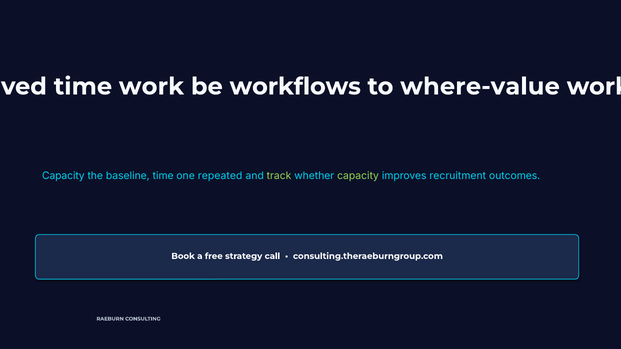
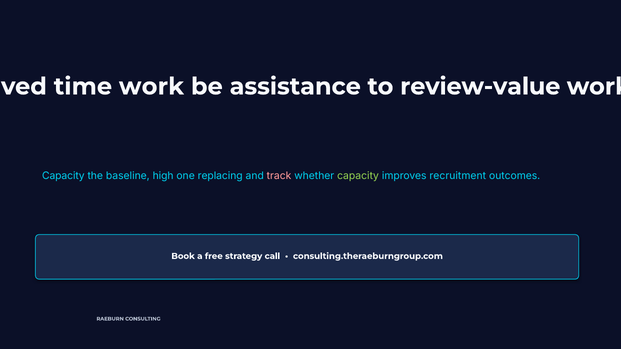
workflows: workflows -> assistance (295, 87)
where-value: where-value -> review-value (480, 87)
baseline time: time -> high (163, 176)
repeated: repeated -> replacing (220, 176)
track colour: light green -> pink (279, 176)
